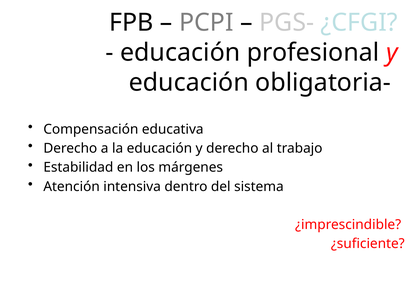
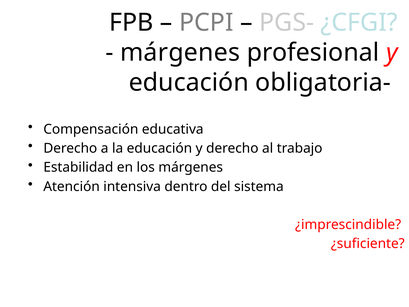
educación: educación -> márgenes (180, 53)
